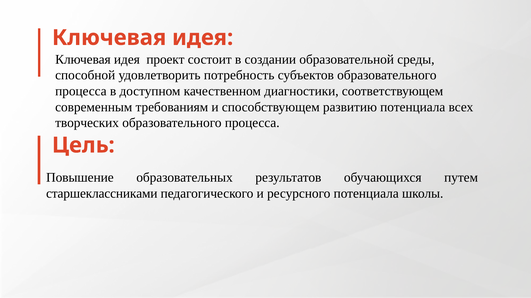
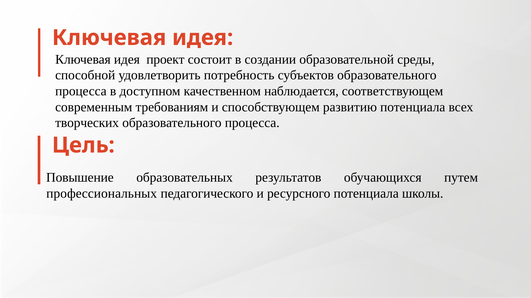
диагностики: диагностики -> наблюдается (301, 91)
старшеклассниками: старшеклассниками -> профессиональных (102, 194)
